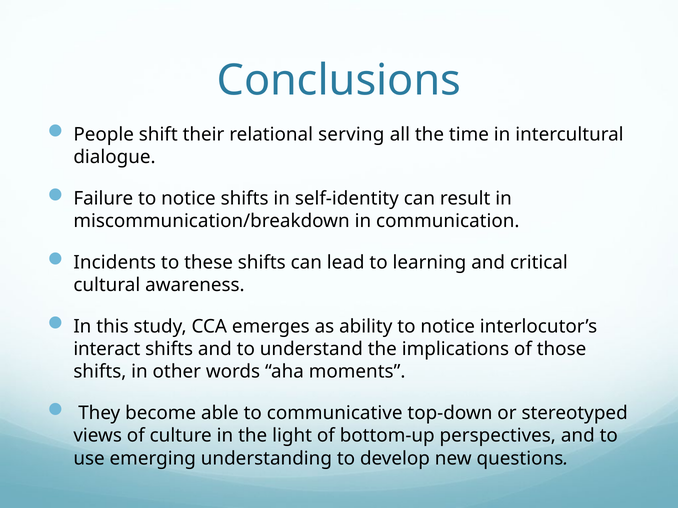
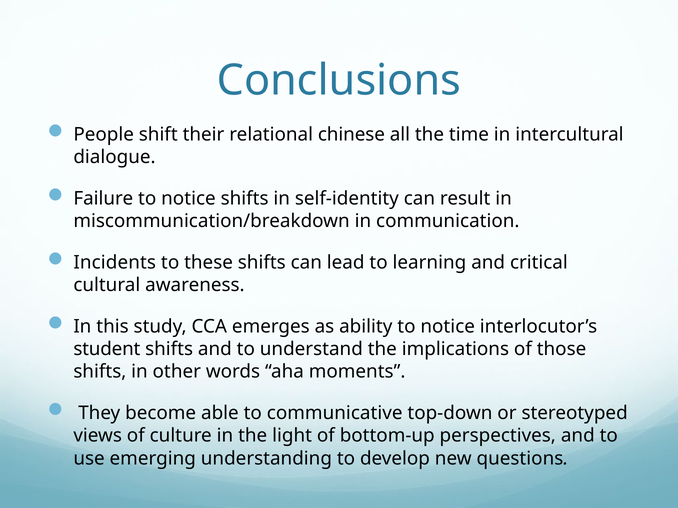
serving: serving -> chinese (351, 135)
interact: interact -> student (107, 349)
